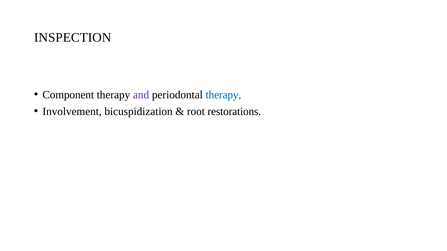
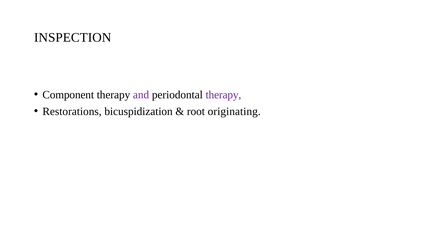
therapy colour: blue -> purple (223, 95)
Involvement: Involvement -> Restorations (72, 112)
restorations: restorations -> originating (234, 112)
